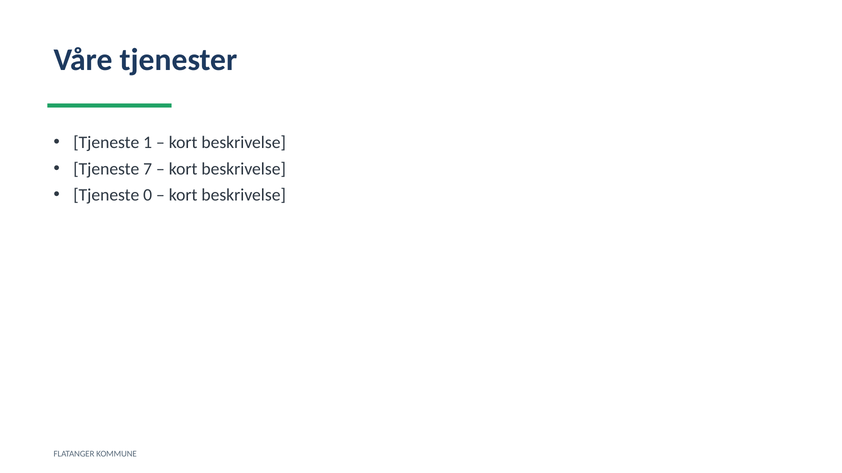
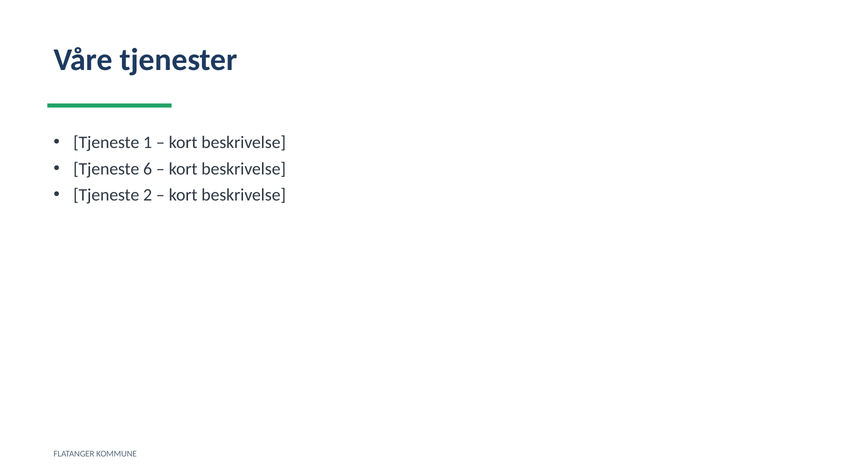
7: 7 -> 6 (148, 169)
0: 0 -> 2 (148, 195)
